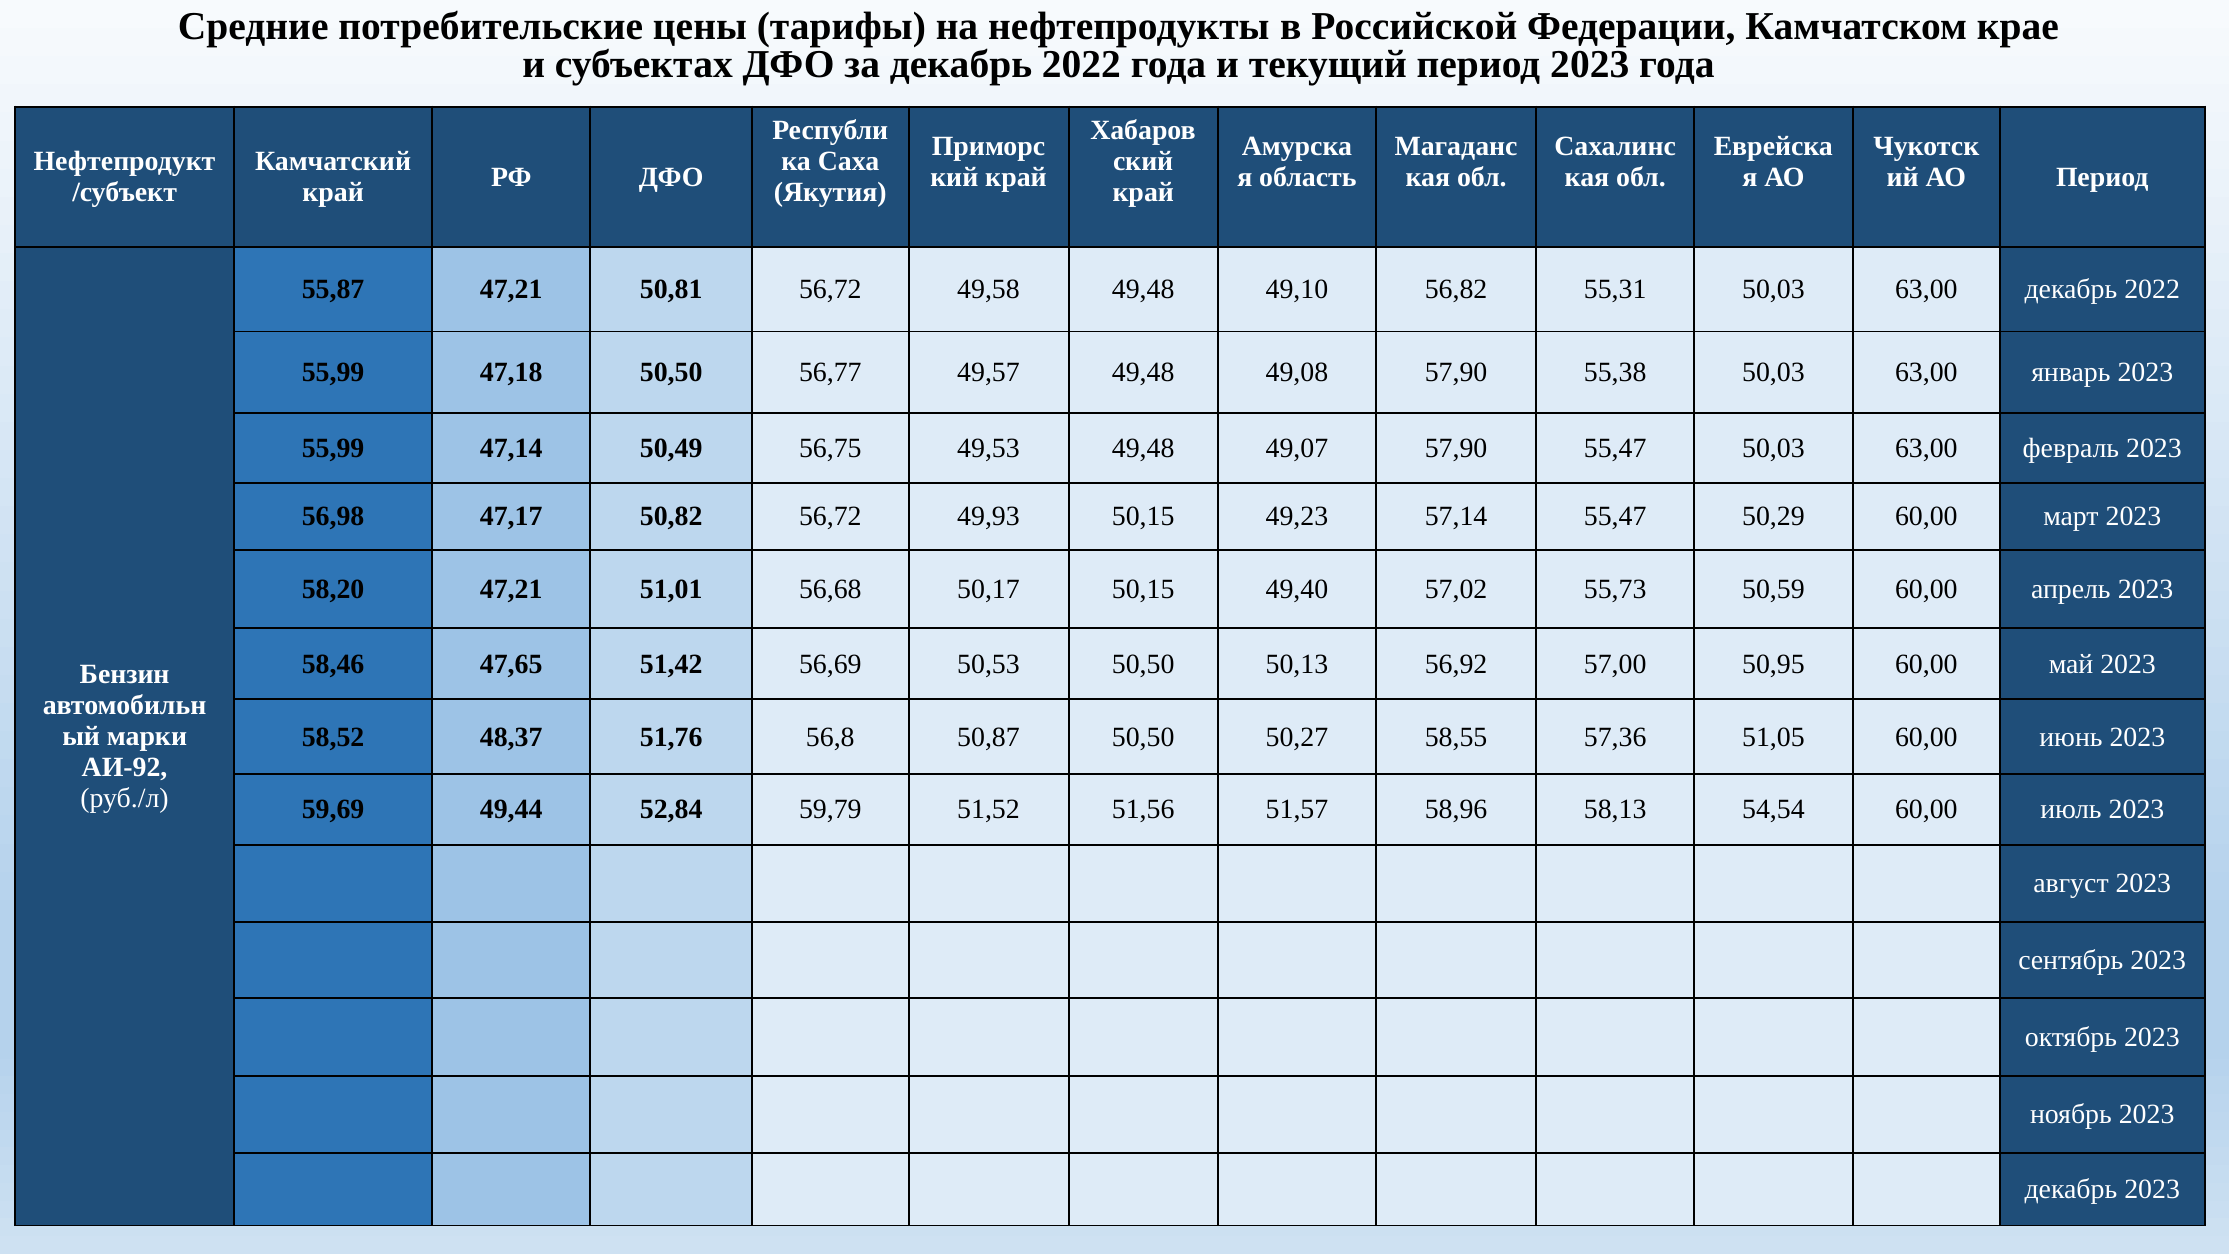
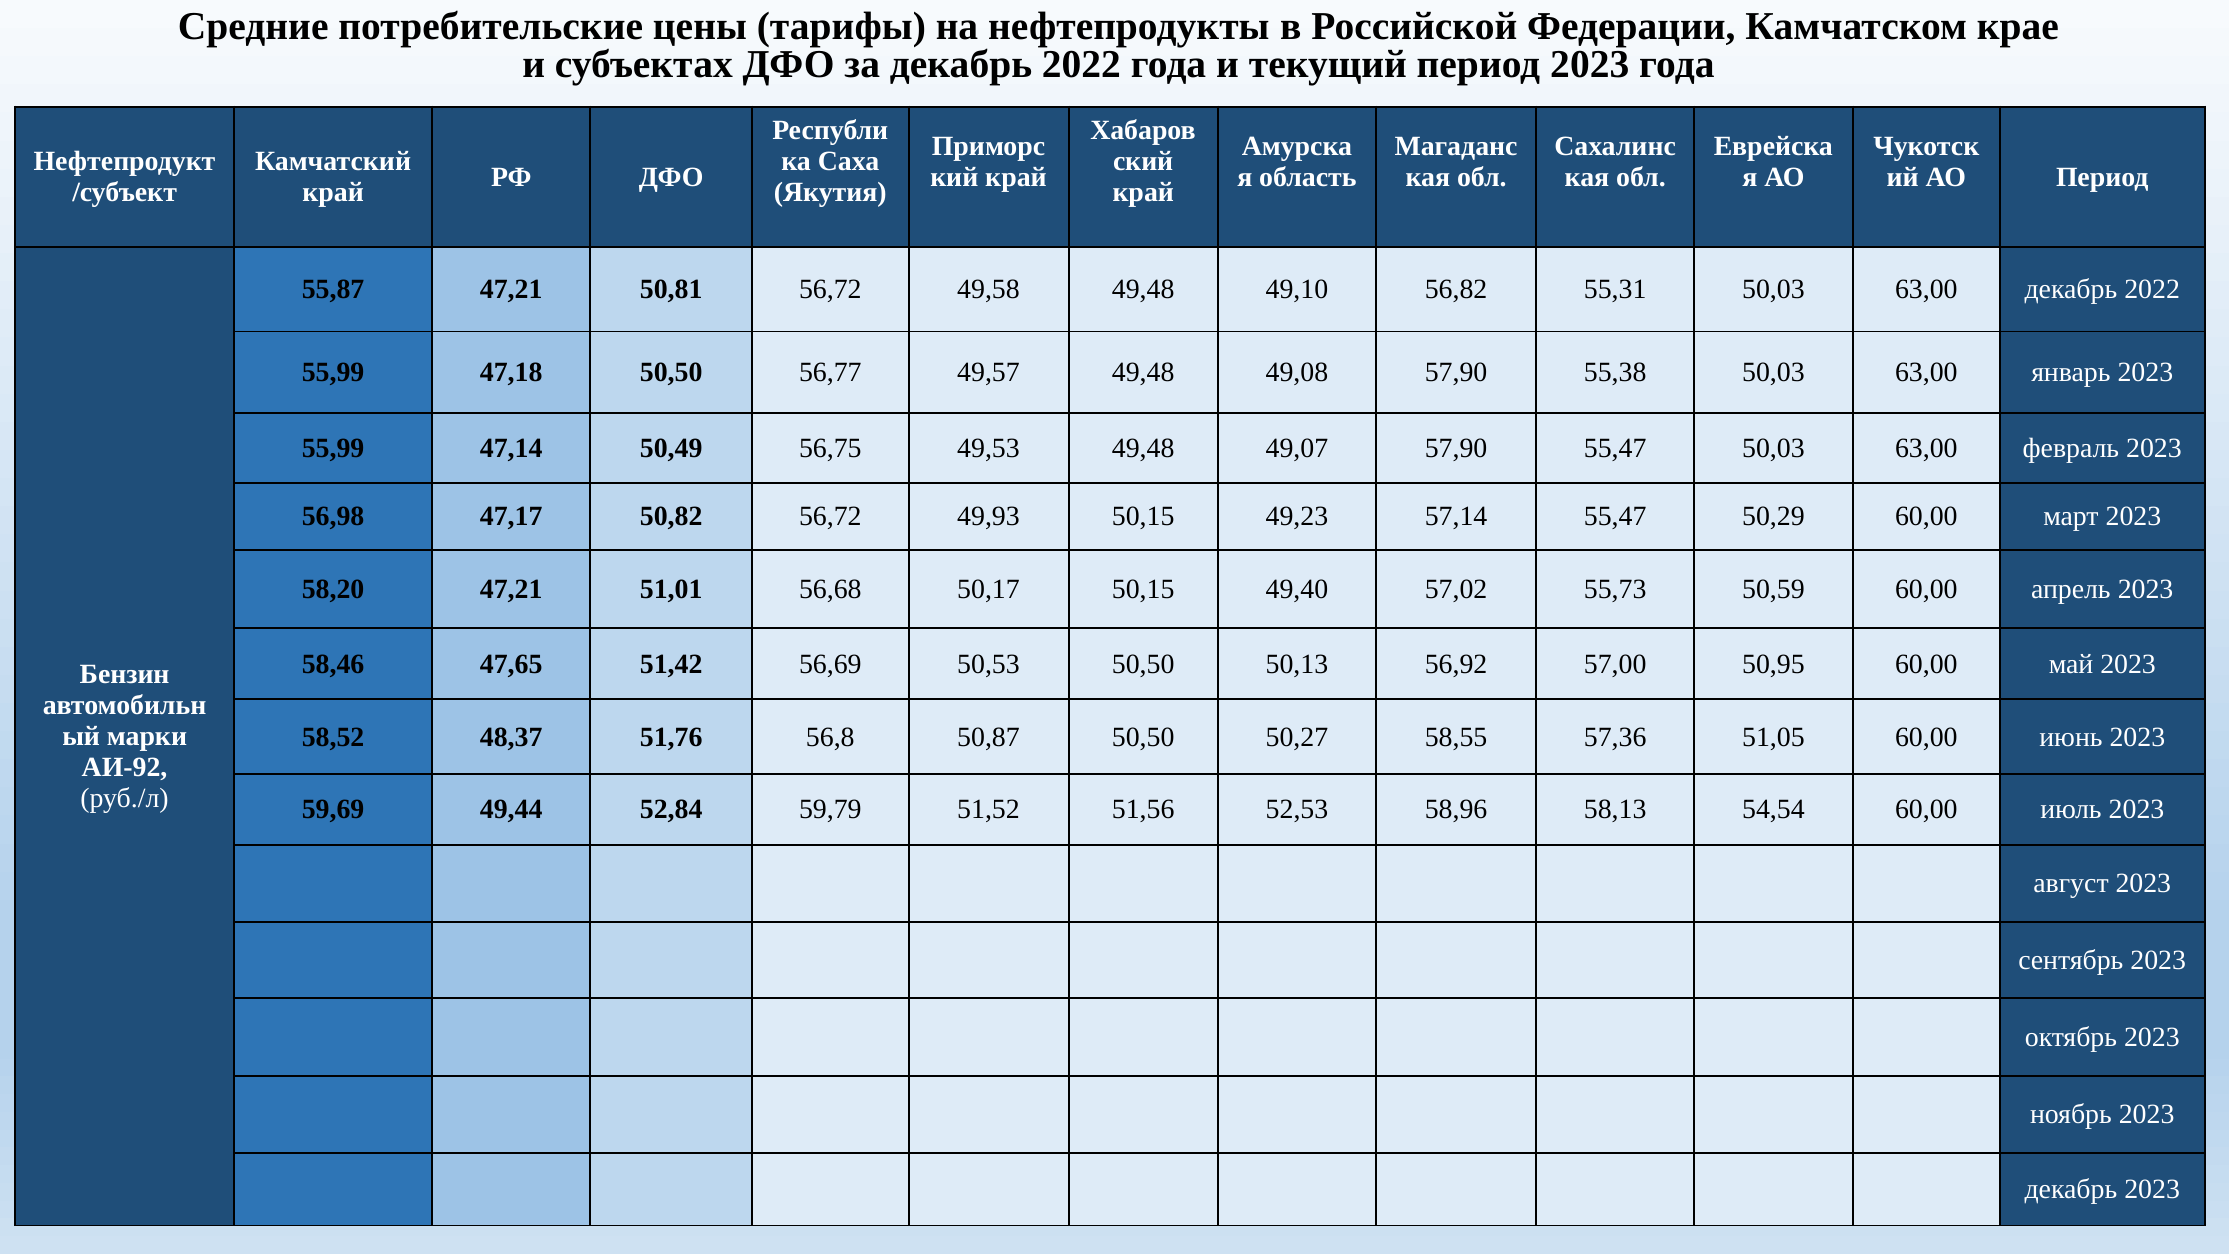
51,57: 51,57 -> 52,53 (1297, 810)
